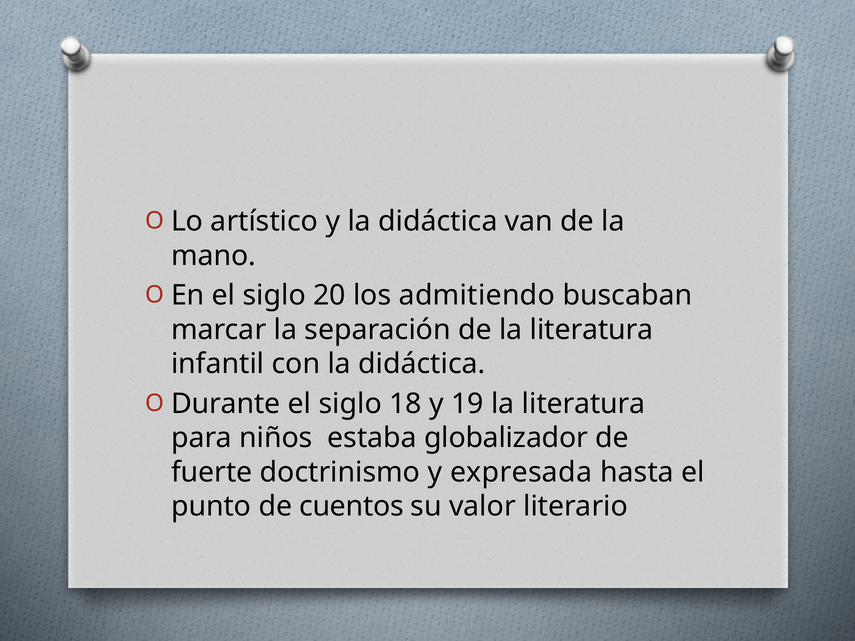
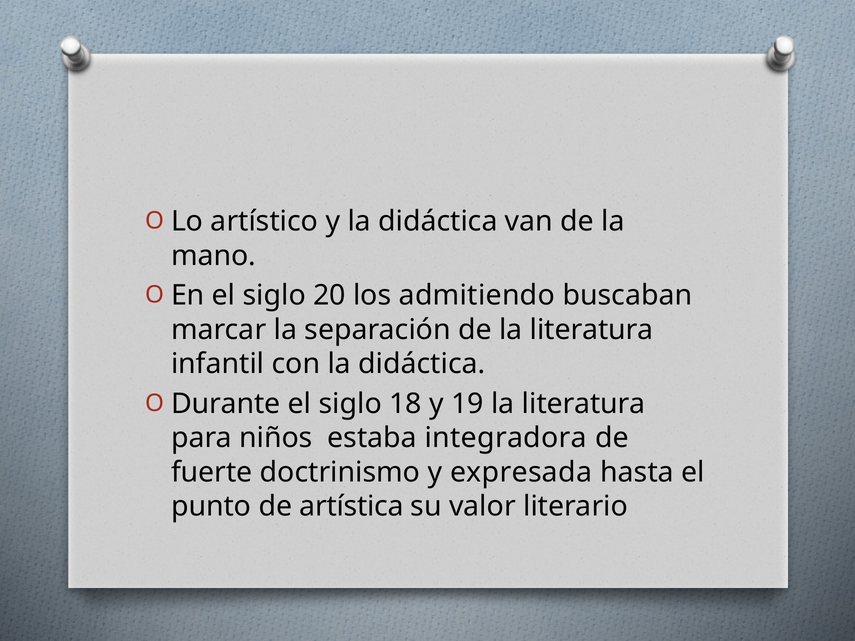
globalizador: globalizador -> integradora (506, 438)
cuentos: cuentos -> artística (351, 507)
